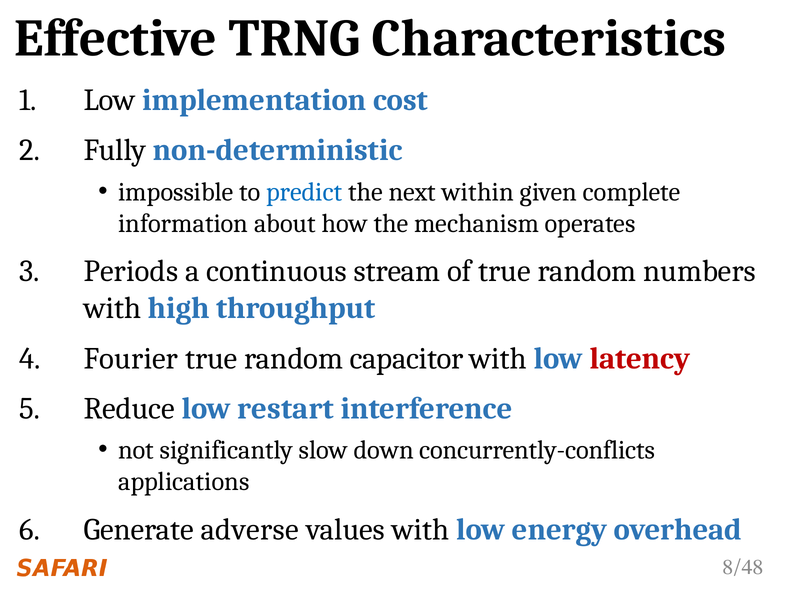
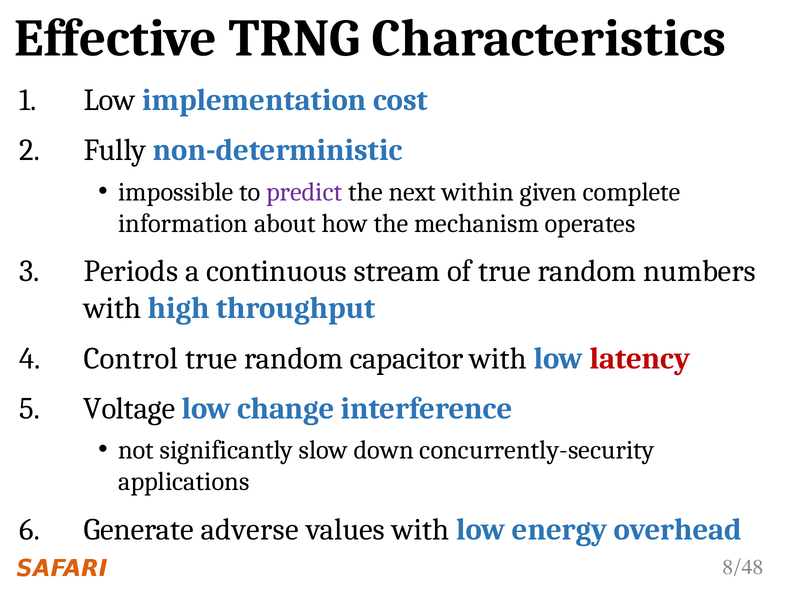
predict colour: blue -> purple (304, 192)
Fourier: Fourier -> Control (131, 359)
Reduce: Reduce -> Voltage (129, 409)
restart: restart -> change (286, 409)
concurrently-conflicts: concurrently-conflicts -> concurrently-security (537, 450)
